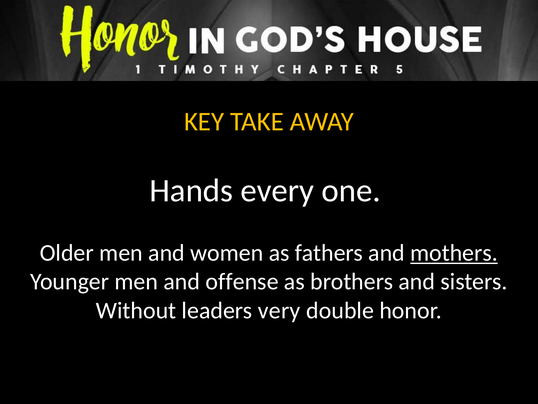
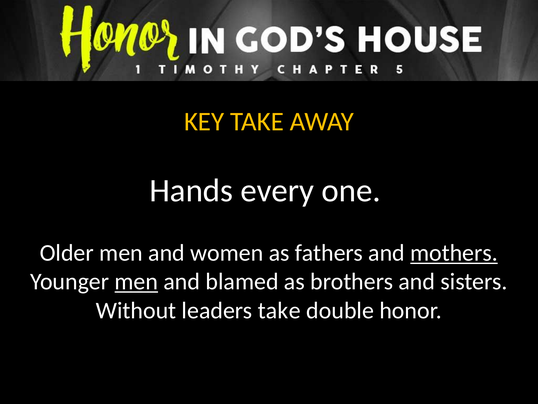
men underline: none -> present (136, 281)
offense: offense -> blamed (242, 281)
leaders very: very -> take (279, 310)
